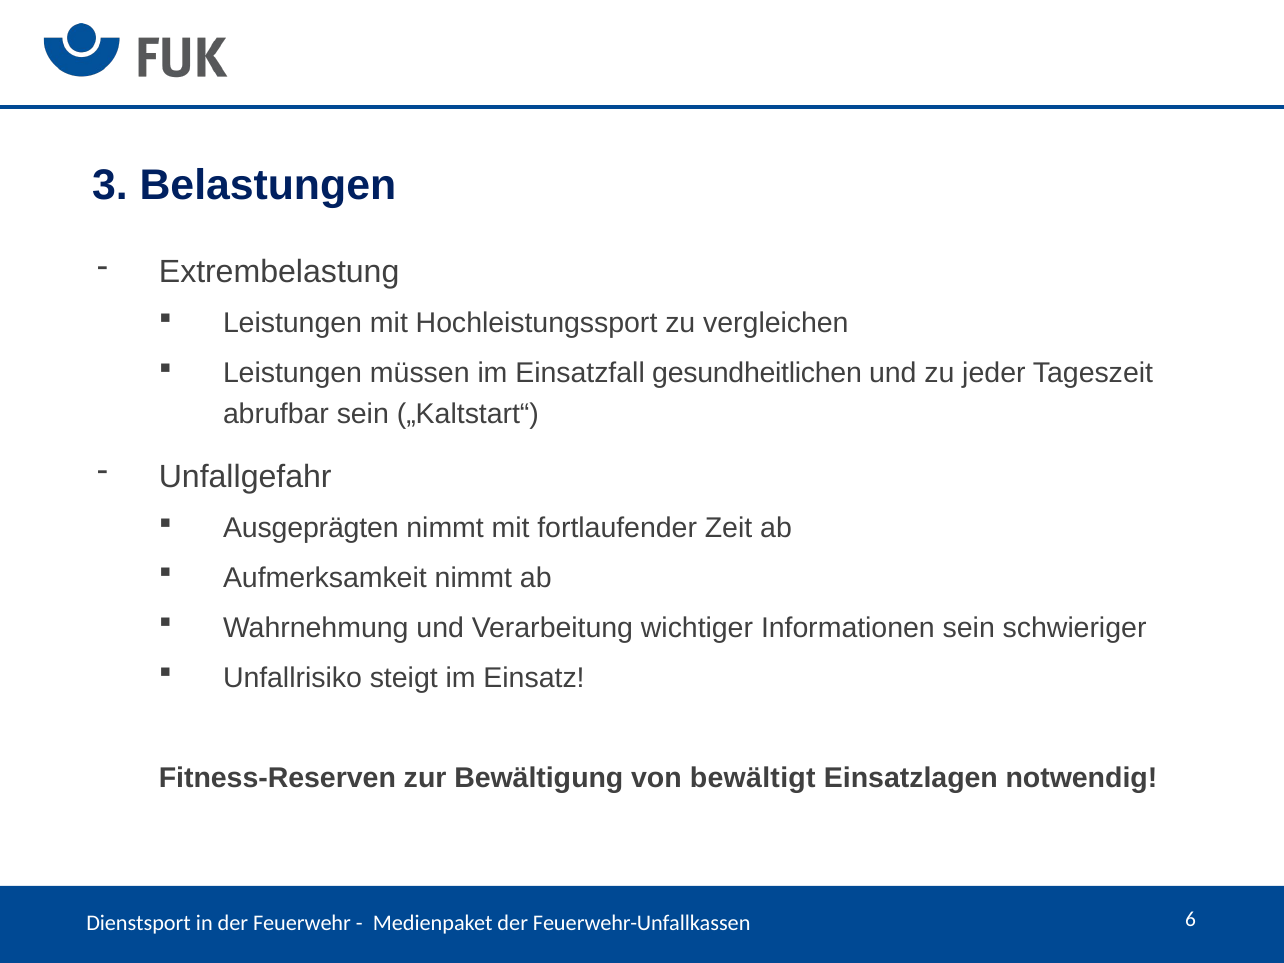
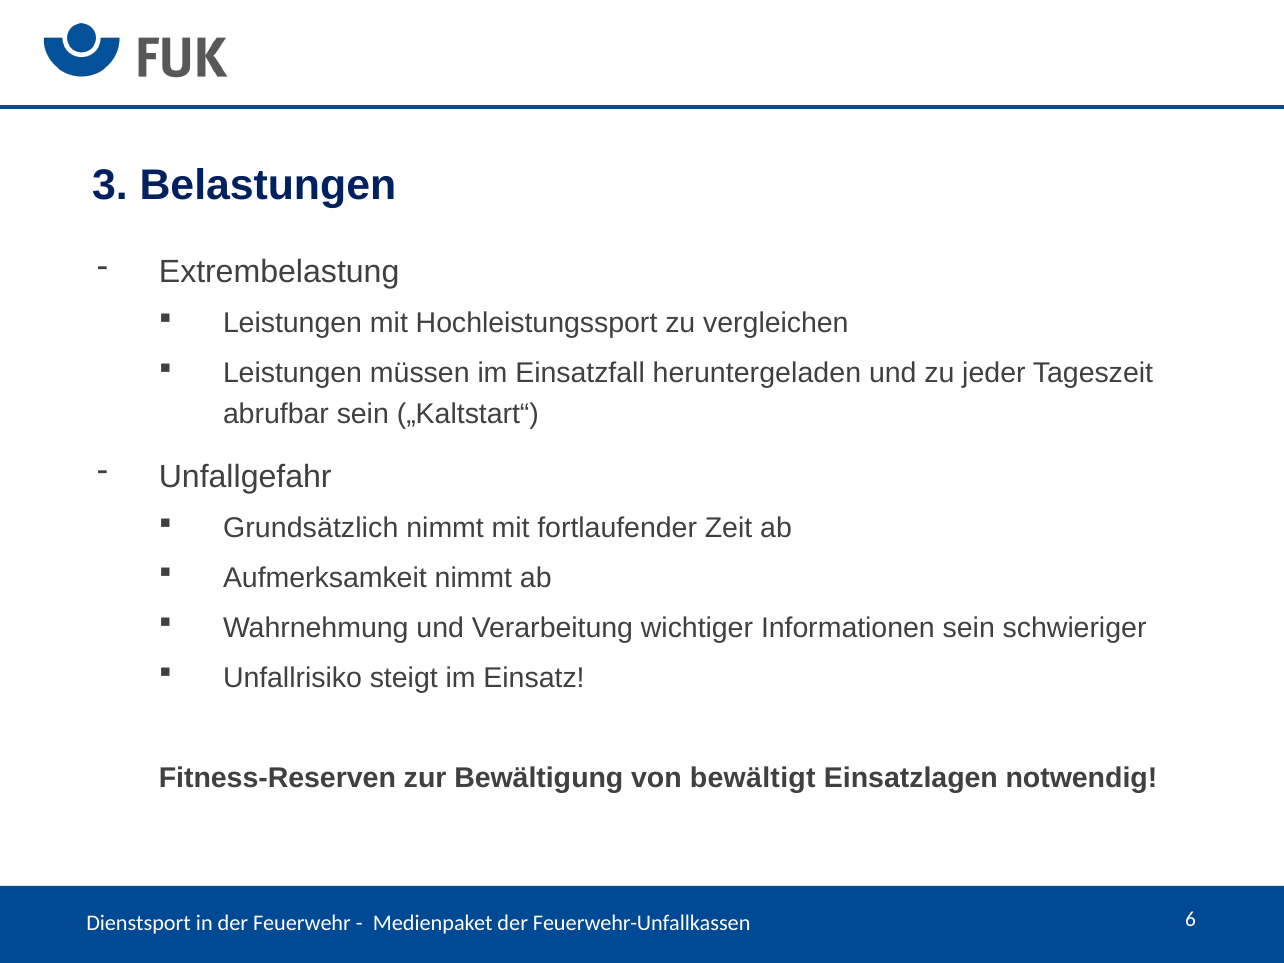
gesundheitlichen: gesundheitlichen -> heruntergeladen (757, 373)
Ausgeprägten: Ausgeprägten -> Grundsätzlich (311, 528)
